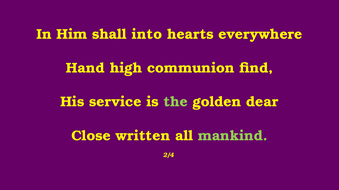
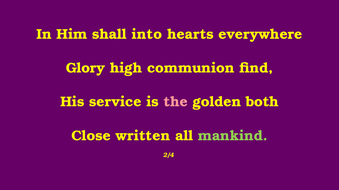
Hand: Hand -> Glory (85, 68)
the colour: light green -> pink (176, 102)
dear: dear -> both (262, 102)
